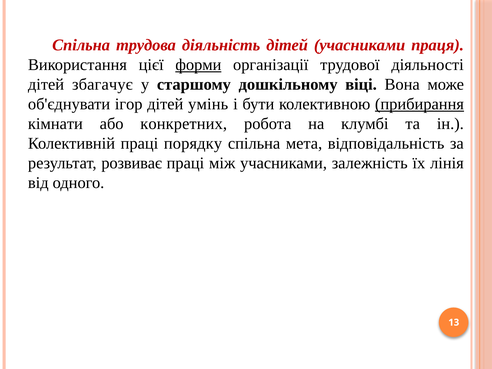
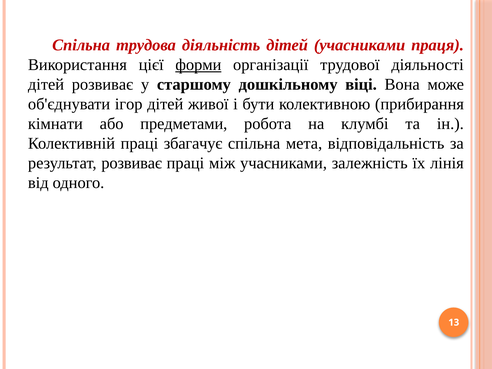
дітей збагачує: збагачує -> розвиває (102, 84)
умінь: умінь -> живої (208, 104)
прибирання underline: present -> none (419, 104)
конкретних: конкретних -> предметами (184, 124)
порядку: порядку -> збагачує (193, 143)
